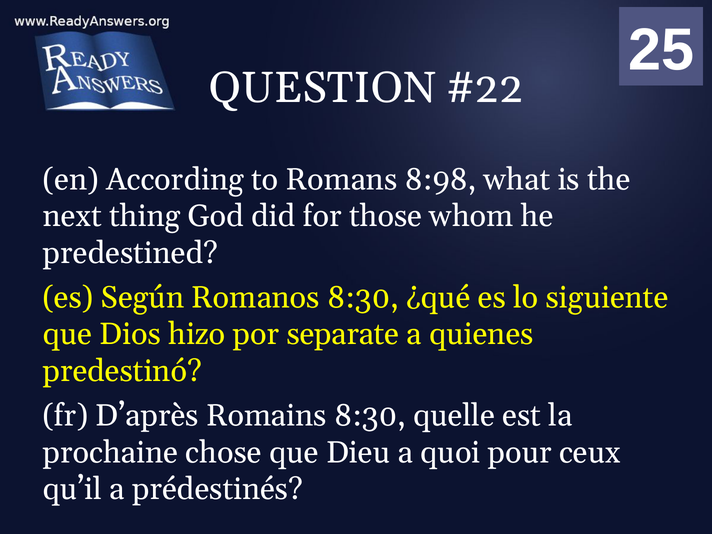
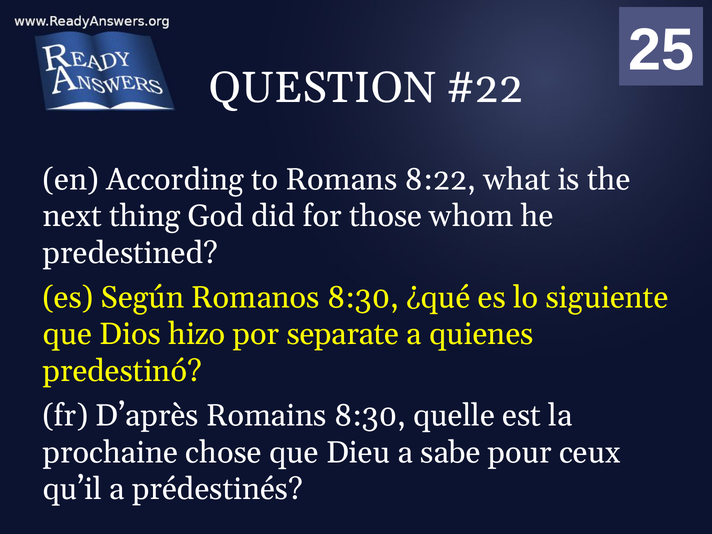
8:98: 8:98 -> 8:22 (440, 179)
quoi: quoi -> sabe (450, 452)
